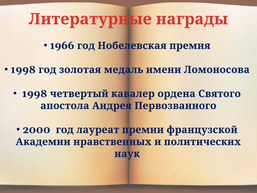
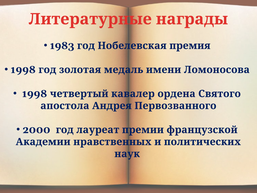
1966: 1966 -> 1983 (62, 46)
